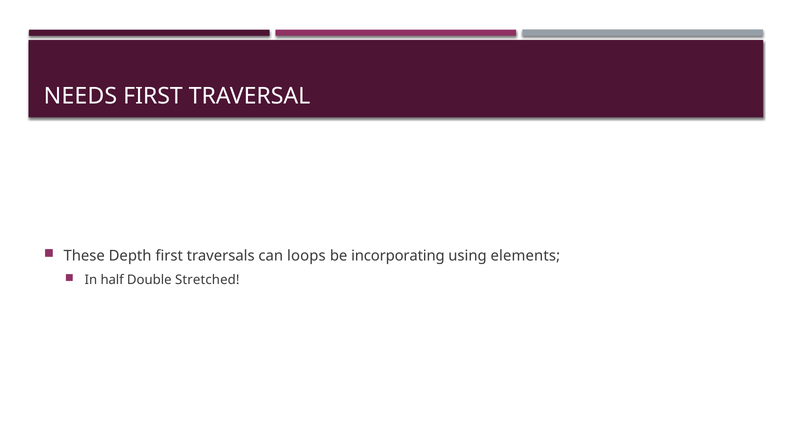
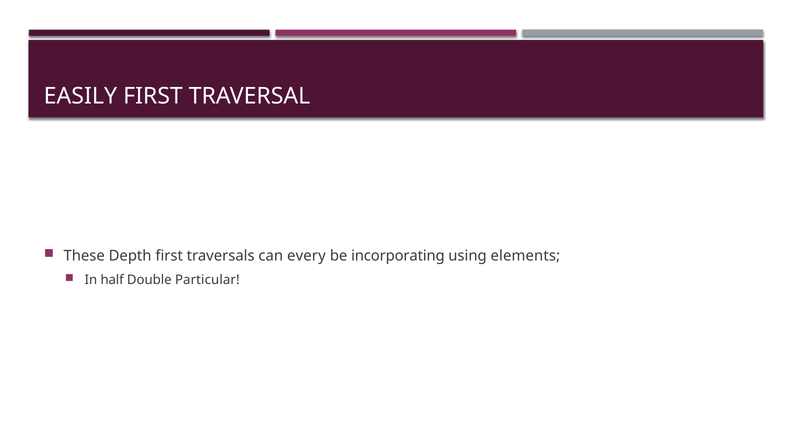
NEEDS: NEEDS -> EASILY (80, 96)
loops: loops -> every (306, 255)
Stretched: Stretched -> Particular (207, 280)
